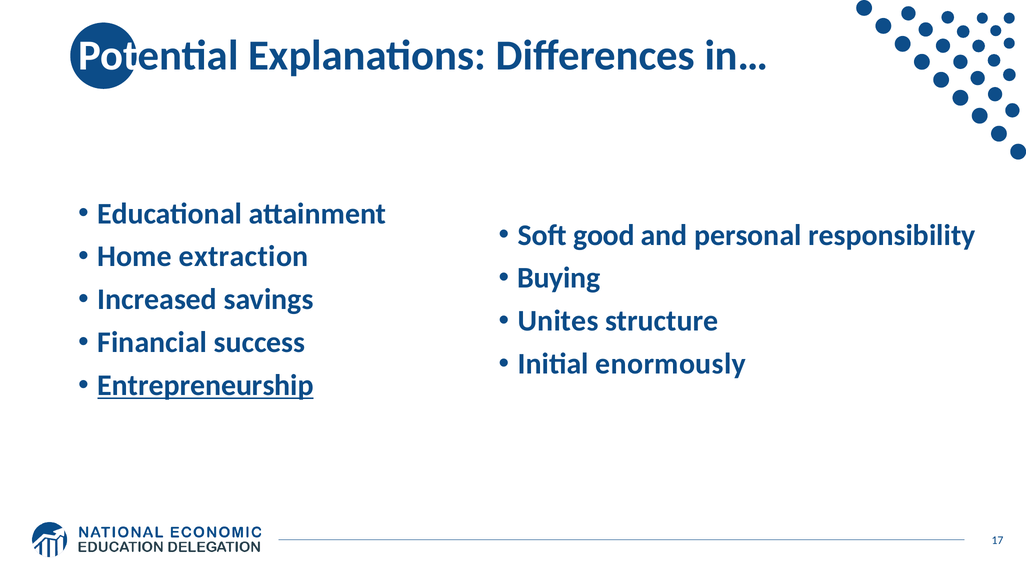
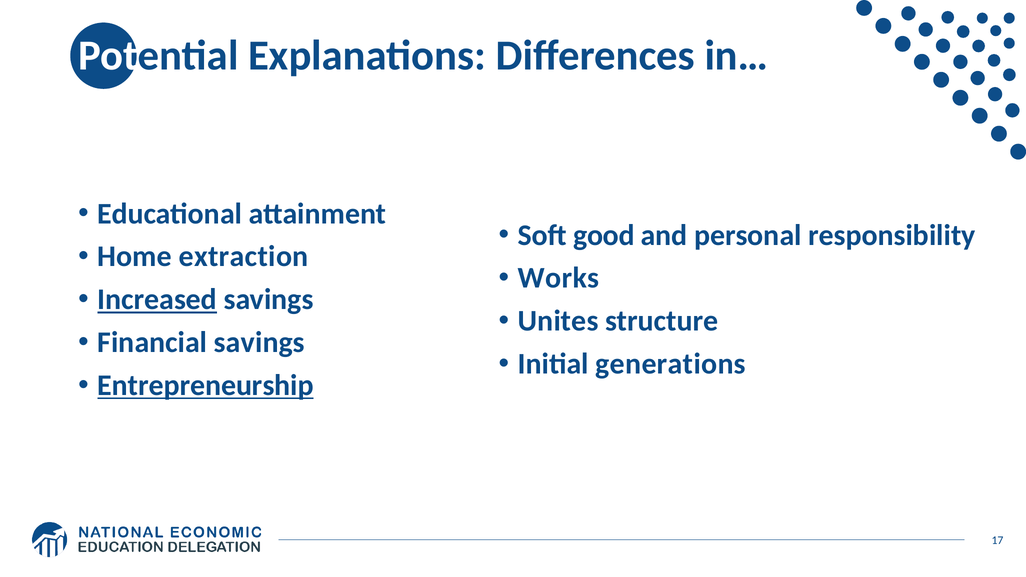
Buying: Buying -> Works (558, 278)
Increased underline: none -> present (157, 300)
Financial success: success -> savings (259, 343)
enormously: enormously -> generations (671, 364)
